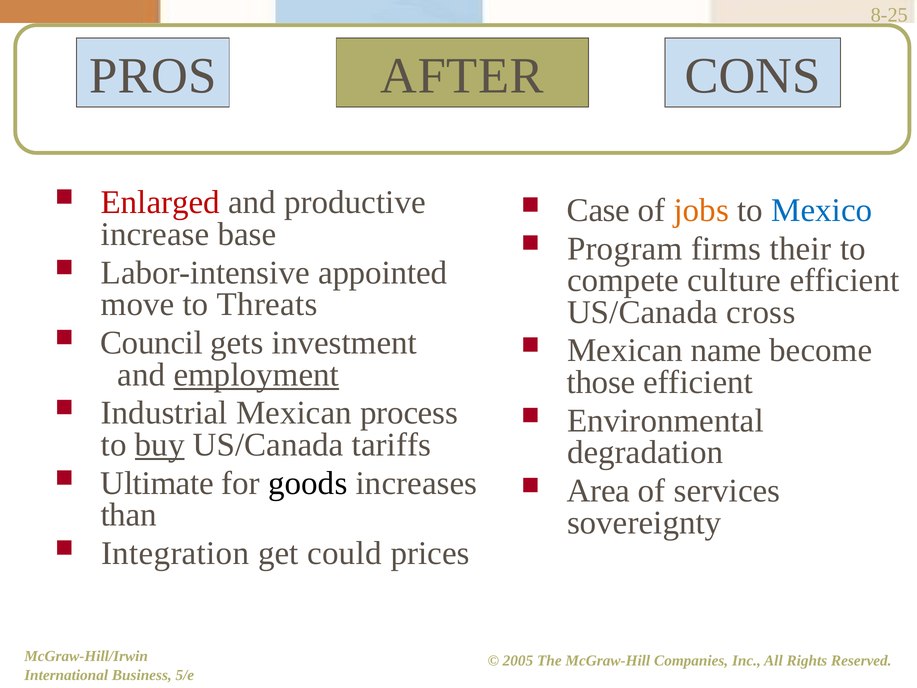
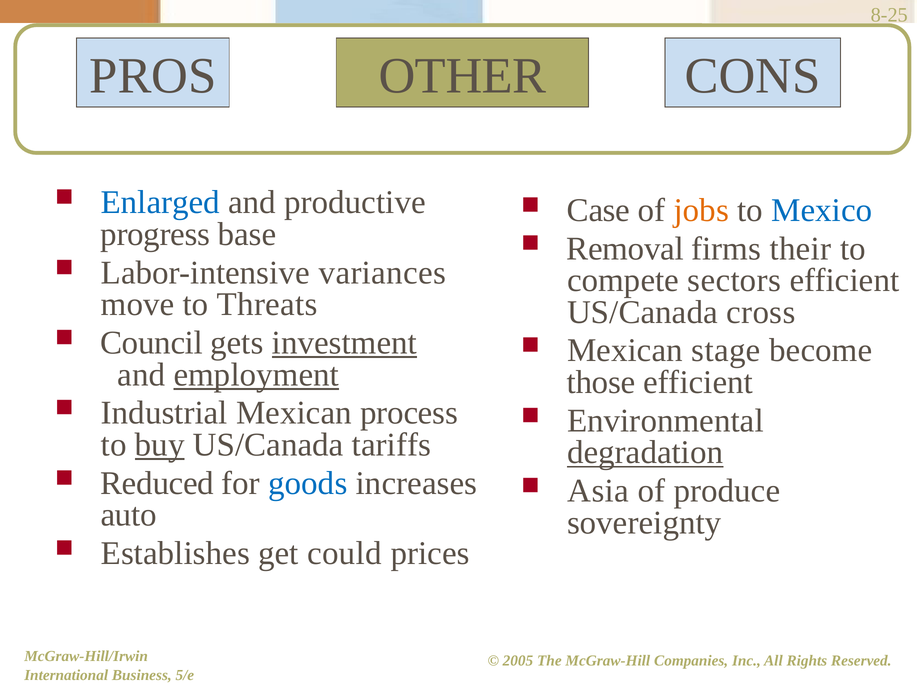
AFTER: AFTER -> OTHER (462, 76)
Enlarged colour: red -> blue (160, 202)
increase: increase -> progress (155, 234)
Program: Program -> Removal (625, 249)
appointed: appointed -> variances (382, 273)
culture: culture -> sectors (734, 280)
investment underline: none -> present (344, 343)
name: name -> stage (726, 350)
degradation underline: none -> present (645, 452)
Ultimate: Ultimate -> Reduced (157, 483)
goods colour: black -> blue (308, 483)
Area: Area -> Asia (598, 491)
services: services -> produce (727, 491)
than: than -> auto (129, 515)
Integration: Integration -> Establishes (175, 553)
